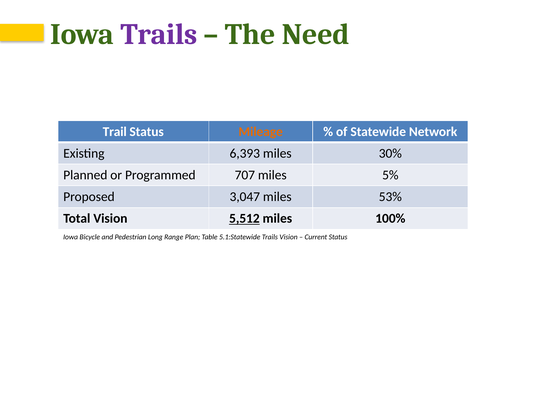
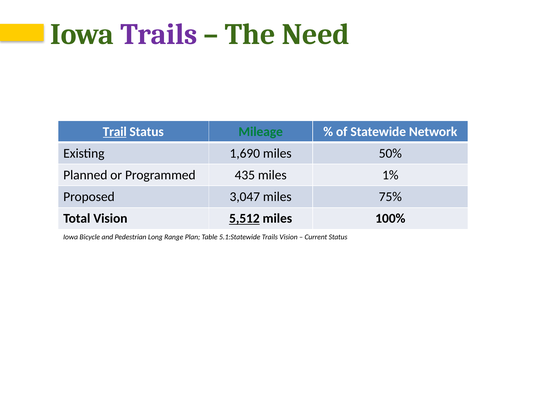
Trail underline: none -> present (115, 131)
Mileage colour: orange -> green (261, 131)
6,393: 6,393 -> 1,690 (245, 153)
30%: 30% -> 50% (390, 153)
707: 707 -> 435 (245, 175)
5%: 5% -> 1% (390, 175)
53%: 53% -> 75% (390, 196)
